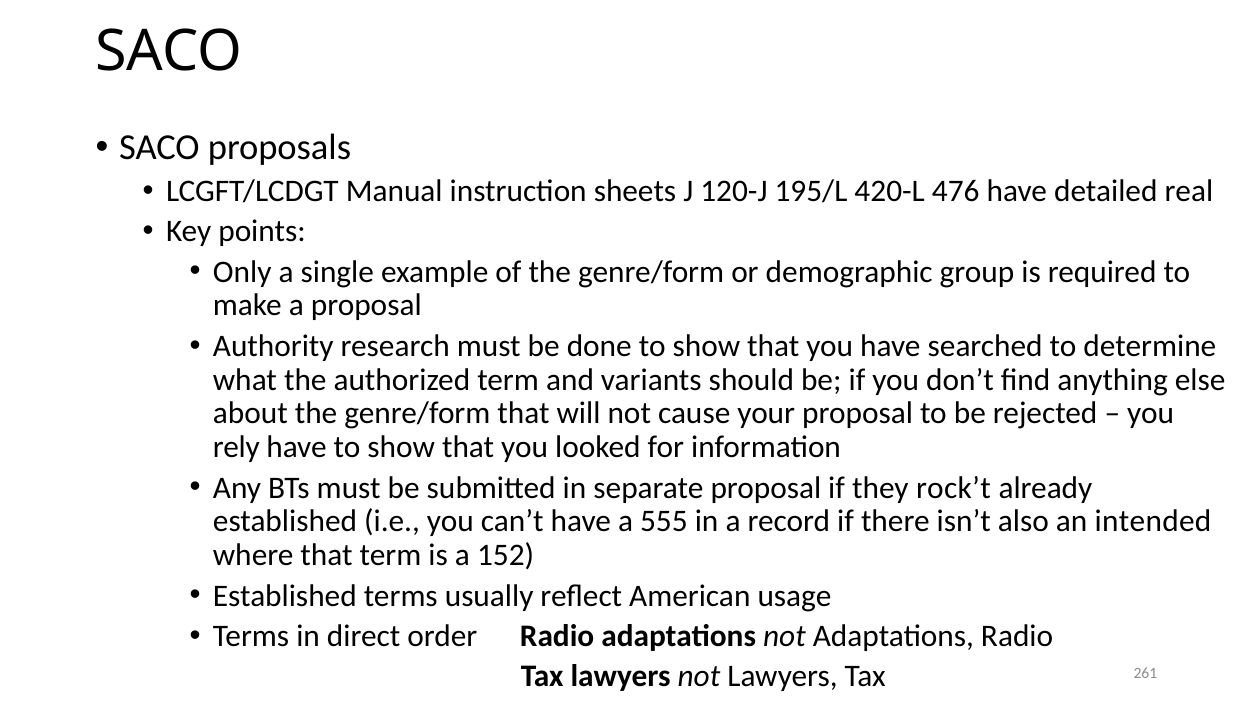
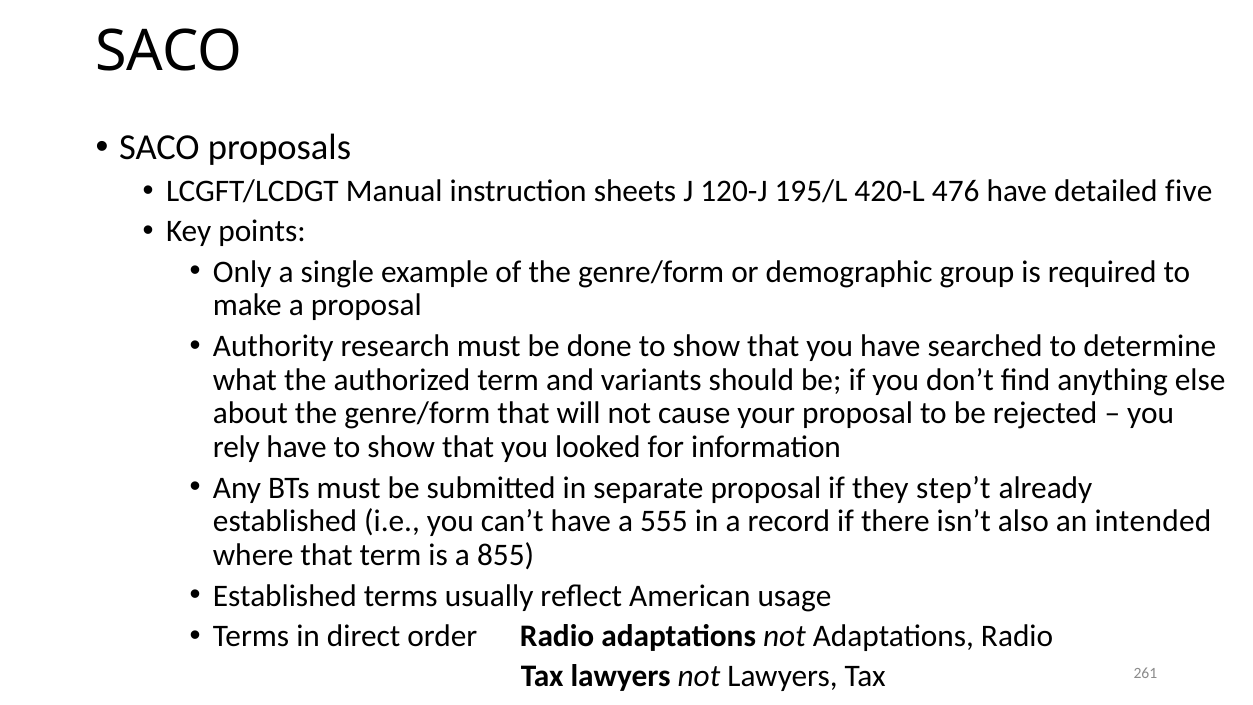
real: real -> five (1189, 191)
rock’t: rock’t -> step’t (953, 488)
152: 152 -> 855 (506, 555)
